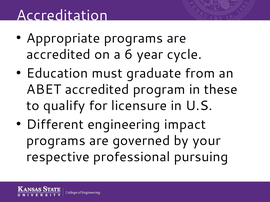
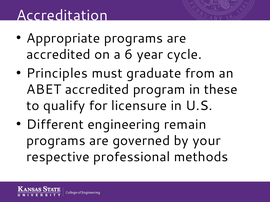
Education: Education -> Principles (57, 73)
impact: impact -> remain (185, 125)
pursuing: pursuing -> methods (201, 157)
